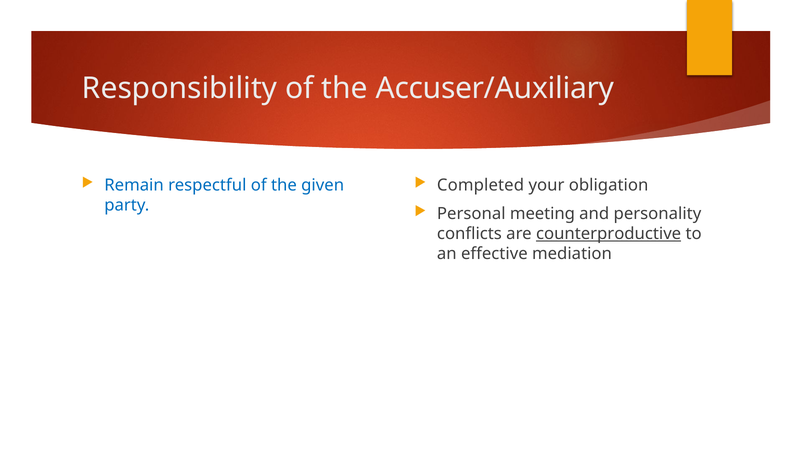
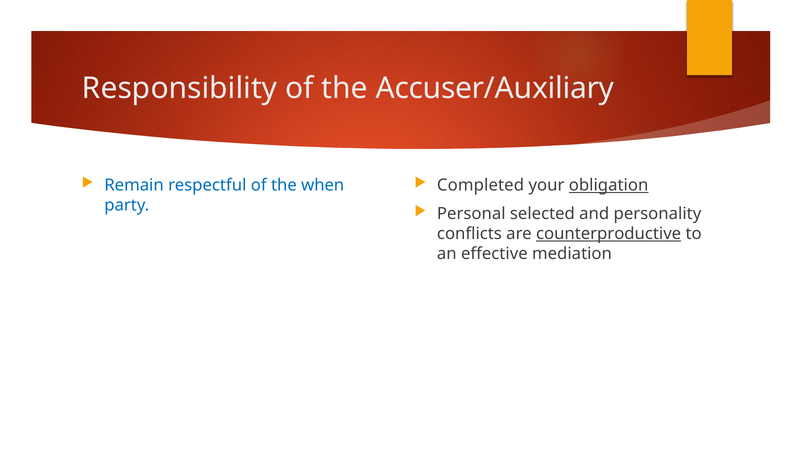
given: given -> when (323, 185)
obligation underline: none -> present (609, 185)
meeting: meeting -> selected (542, 214)
